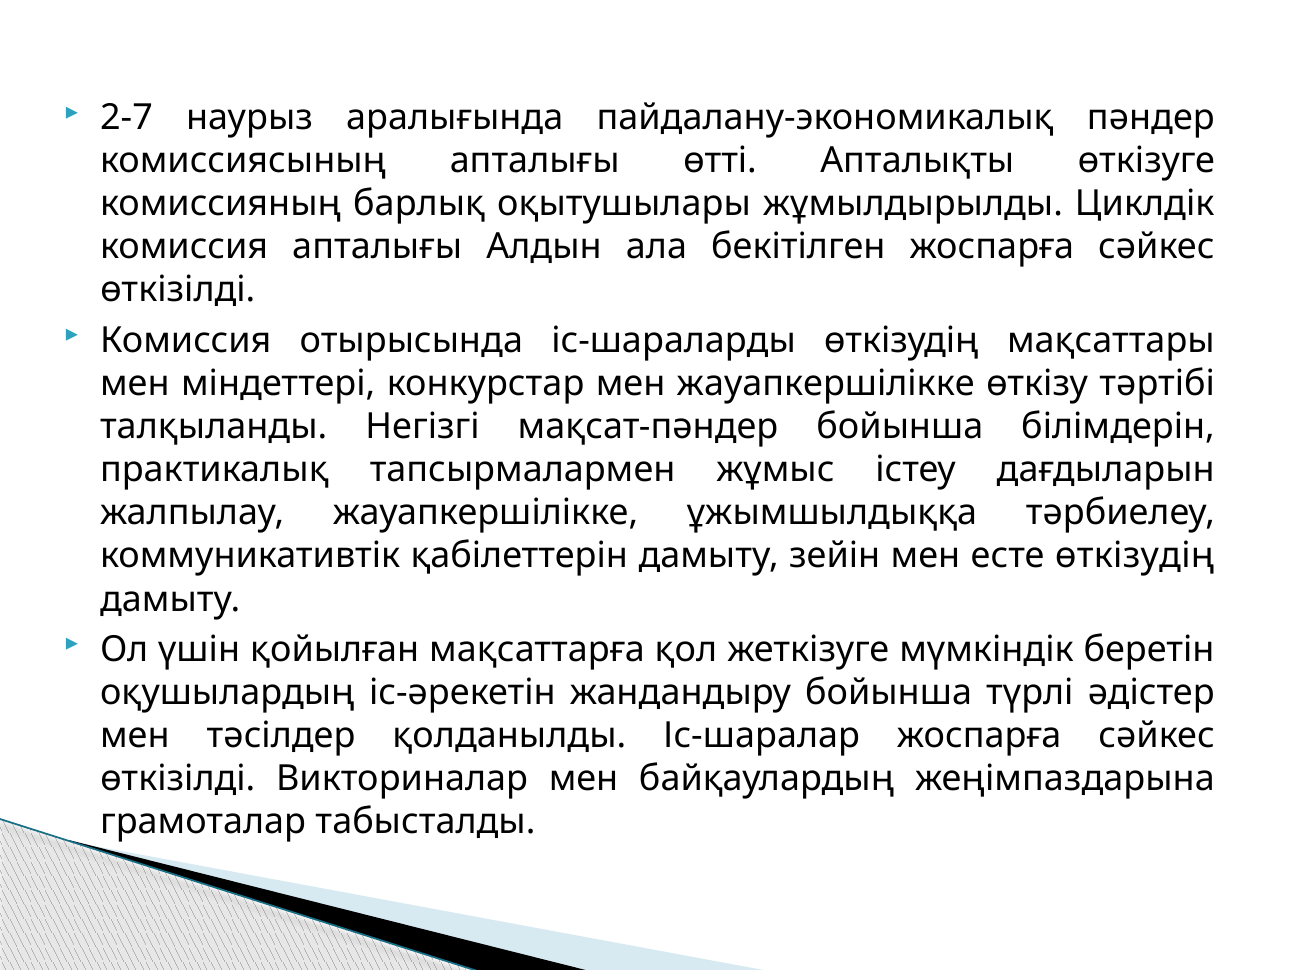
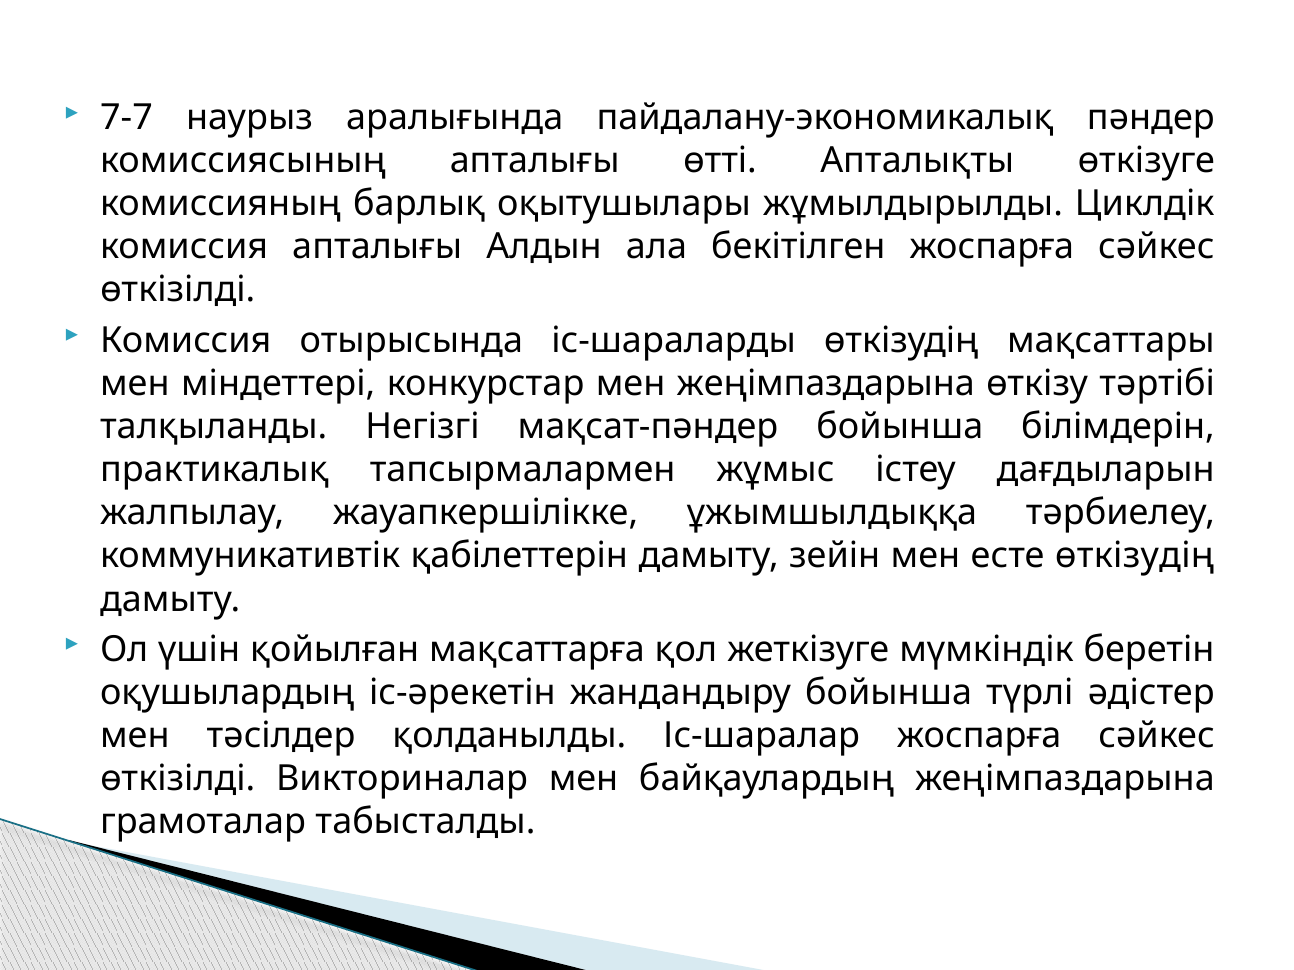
2-7: 2-7 -> 7-7 (126, 118)
мен жауапкершілікке: жауапкершілікке -> жеңімпаздарына (826, 384)
